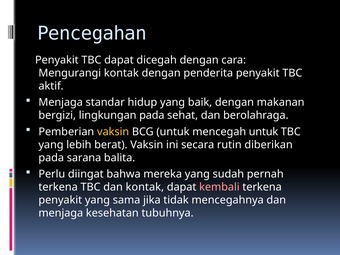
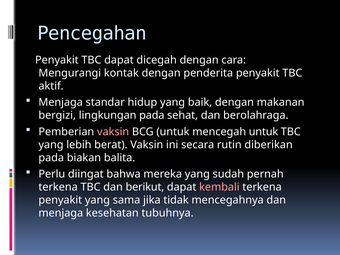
vaksin colour: yellow -> pink (113, 132)
sarana: sarana -> biakan (84, 158)
dan kontak: kontak -> berikut (145, 187)
